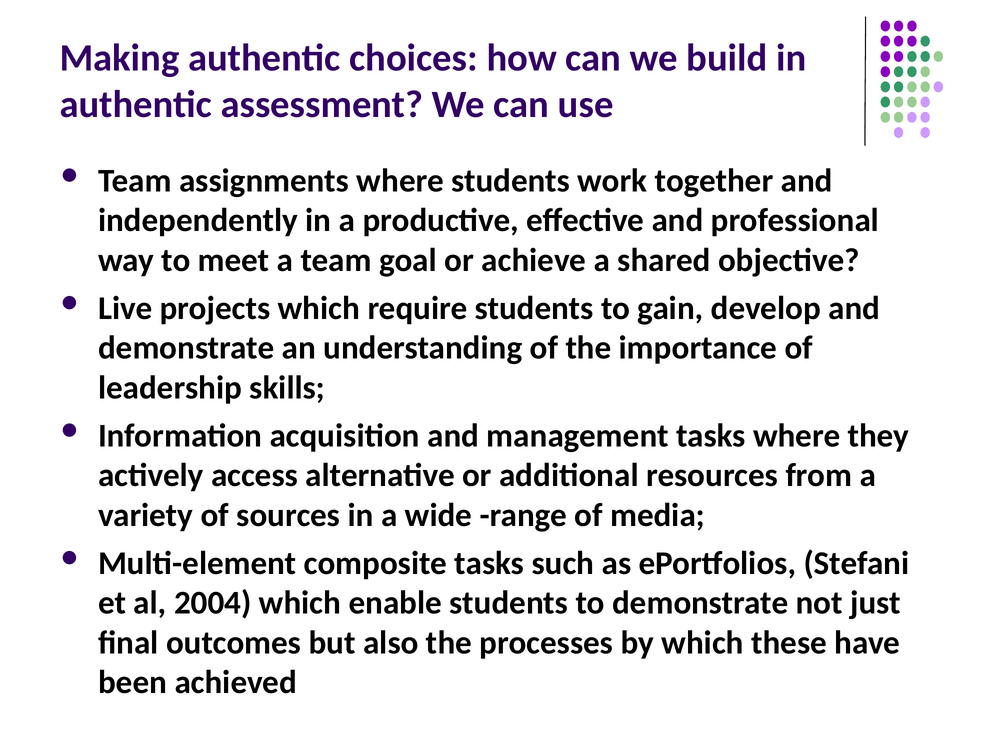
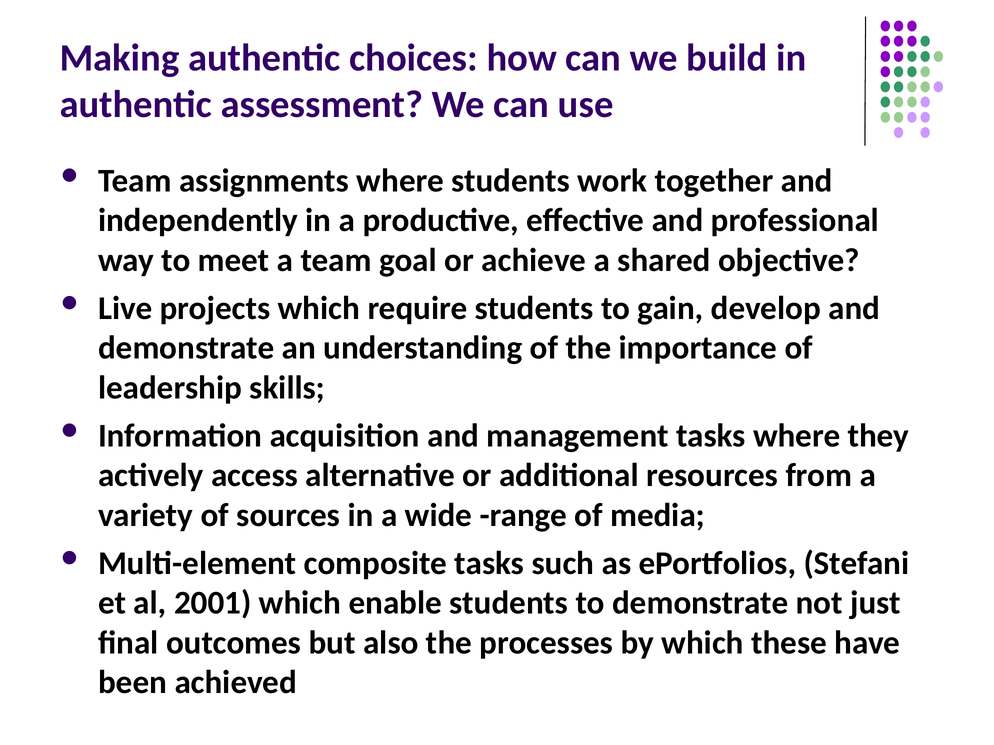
2004: 2004 -> 2001 (213, 603)
